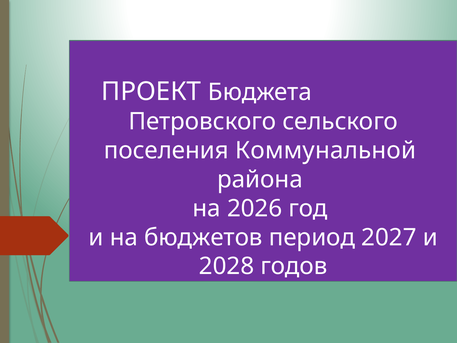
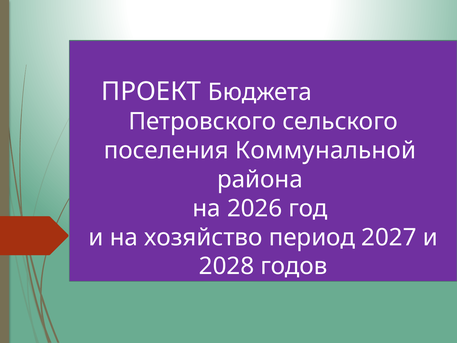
бюджетов: бюджетов -> хозяйство (203, 237)
